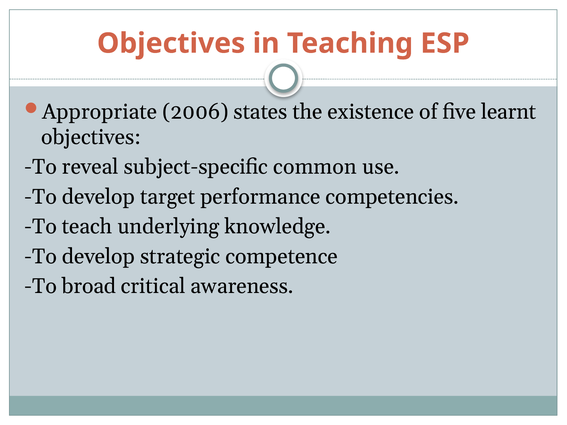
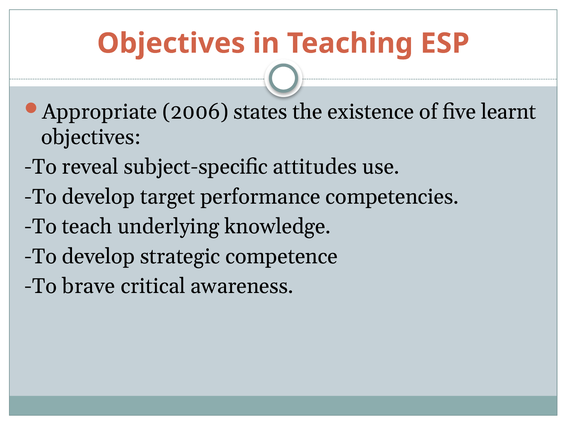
common: common -> attitudes (315, 167)
broad: broad -> brave (89, 286)
